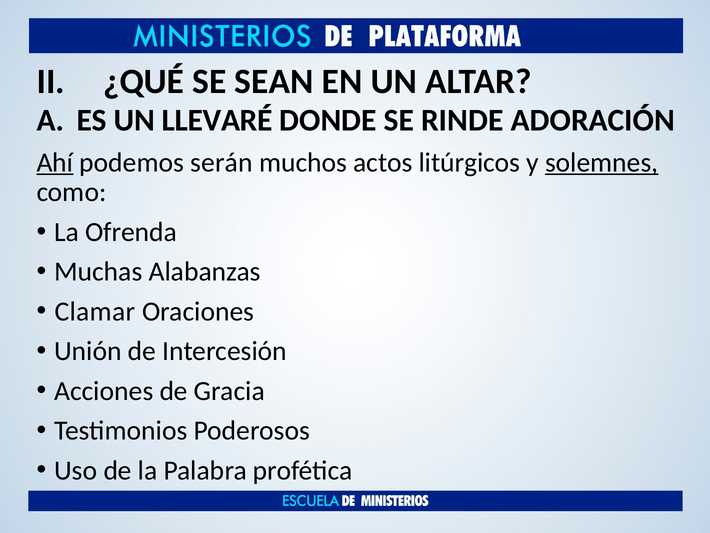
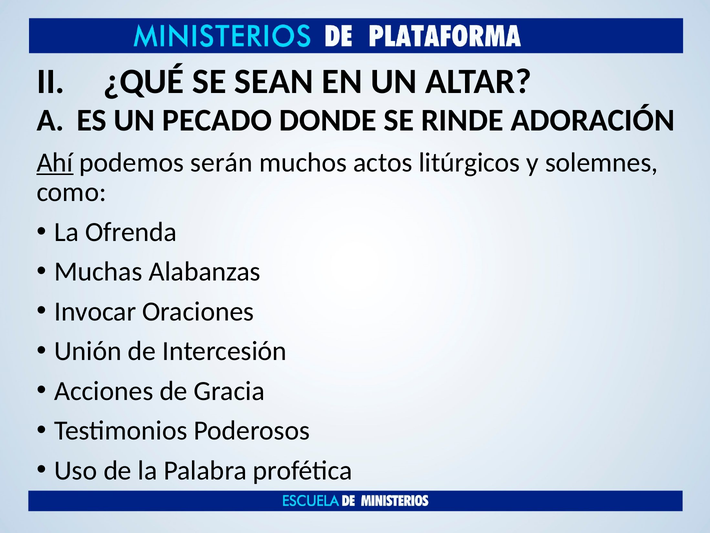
LLEVARÉ: LLEVARÉ -> PECADO (217, 120)
solemnes underline: present -> none (602, 162)
Clamar: Clamar -> Invocar (95, 311)
